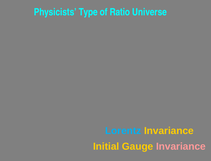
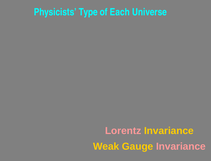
Ratio: Ratio -> Each (120, 12)
Lorentz colour: light blue -> pink (123, 131)
Initial: Initial -> Weak (106, 146)
